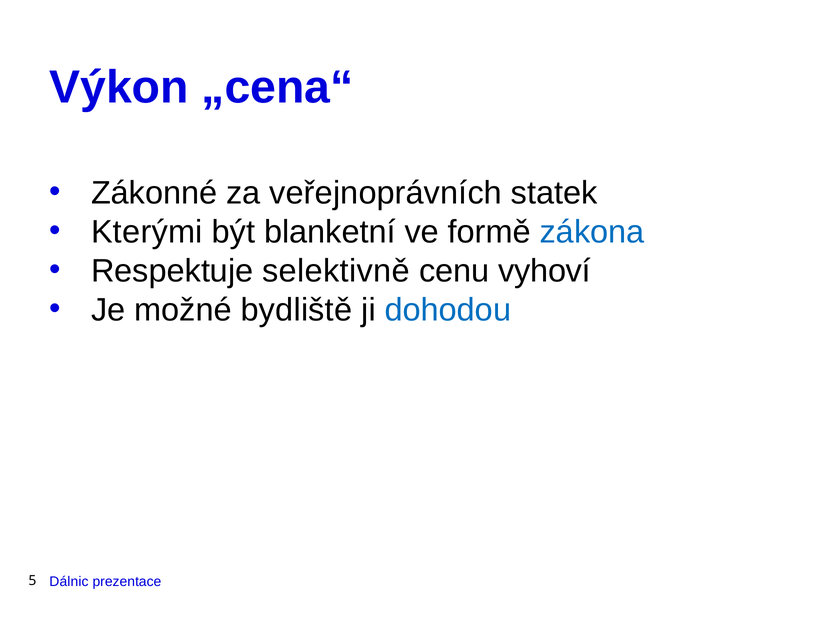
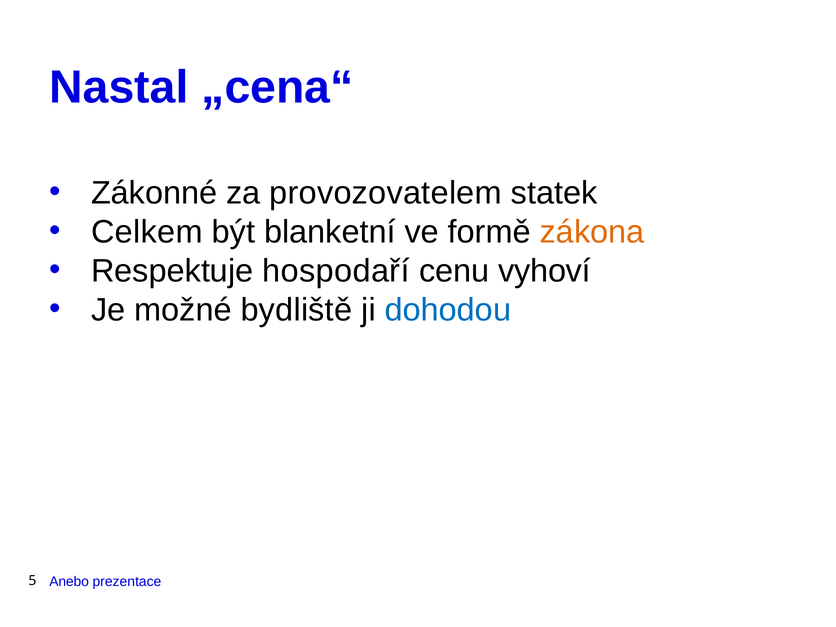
Výkon: Výkon -> Nastal (119, 88)
veřejnoprávních: veřejnoprávních -> provozovatelem (386, 193)
Kterými: Kterými -> Celkem (147, 232)
zákona colour: blue -> orange (592, 232)
selektivně: selektivně -> hospodaří (336, 271)
Dálnic: Dálnic -> Anebo (69, 582)
